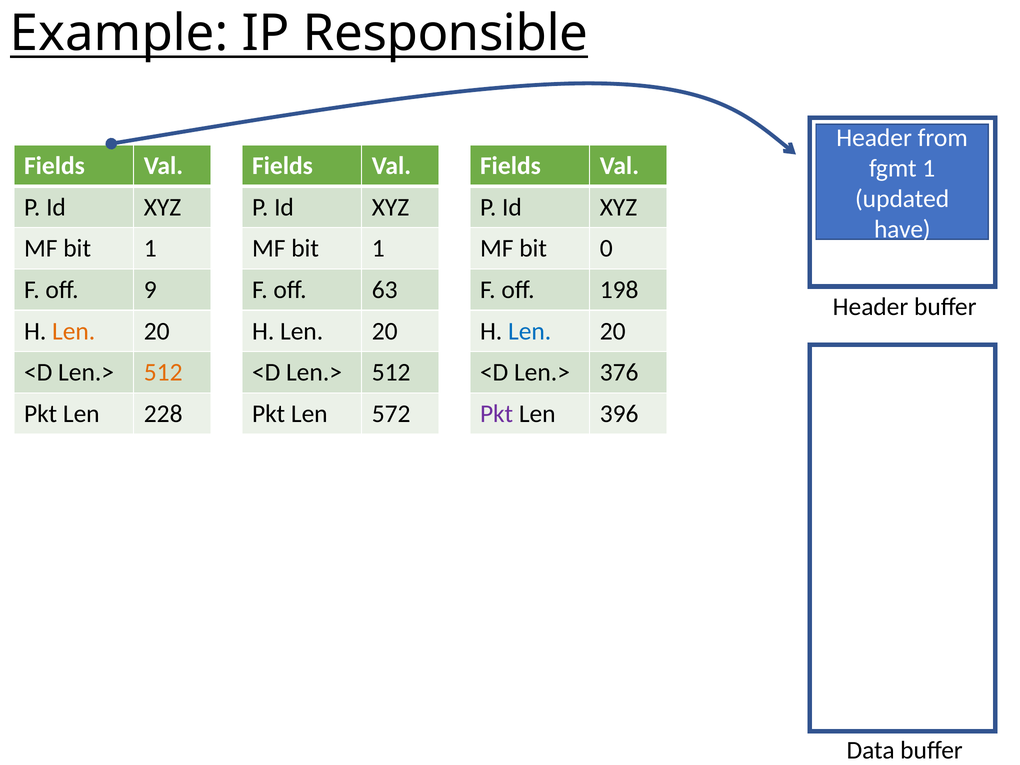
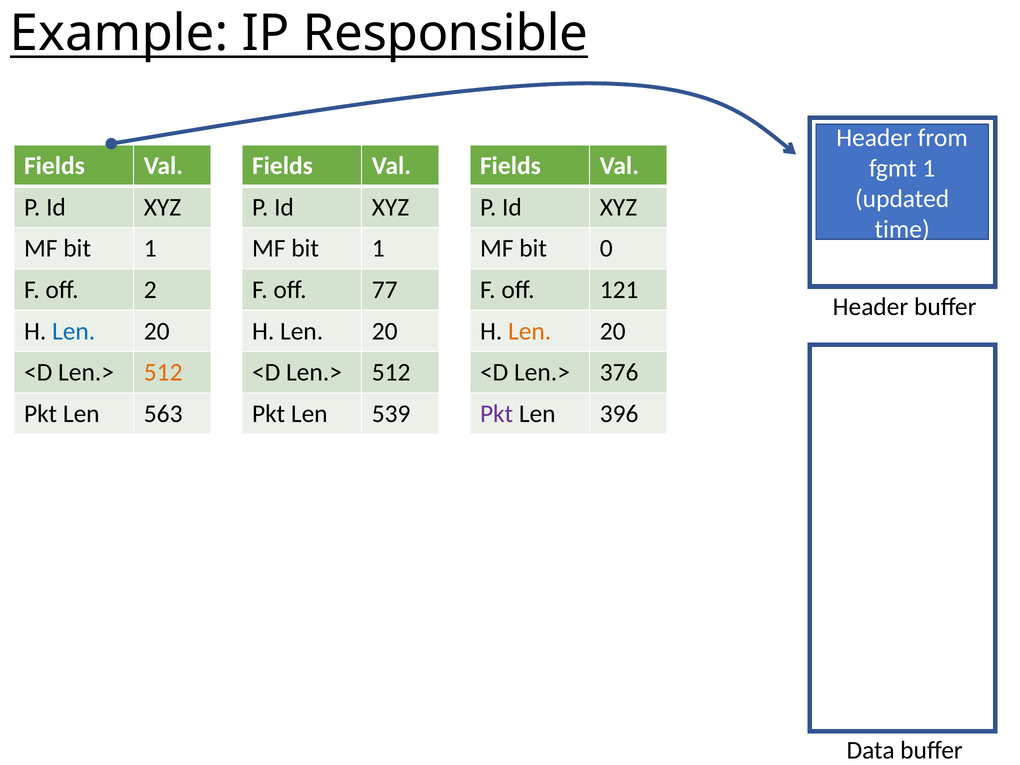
have: have -> time (902, 229)
9: 9 -> 2 (150, 290)
63: 63 -> 77 (385, 290)
198: 198 -> 121 (619, 290)
Len colour: orange -> blue (74, 331)
Len colour: blue -> orange (530, 331)
228: 228 -> 563 (163, 414)
572: 572 -> 539 (391, 414)
